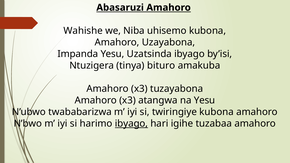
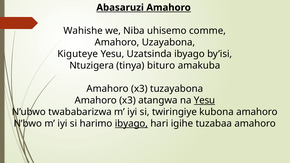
uhisemo kubona: kubona -> comme (207, 31)
Impanda: Impanda -> Kiguteye (78, 54)
Yesu underline: none -> present (205, 100)
